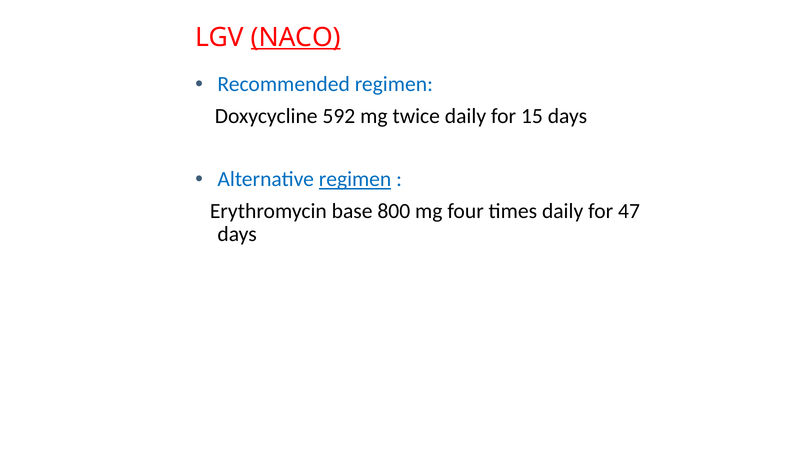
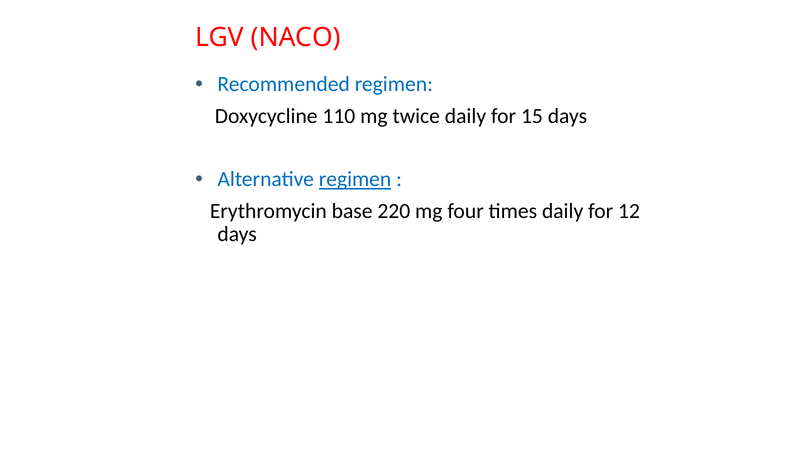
NACO underline: present -> none (296, 37)
592: 592 -> 110 (339, 116)
800: 800 -> 220 (394, 211)
47: 47 -> 12 (629, 211)
